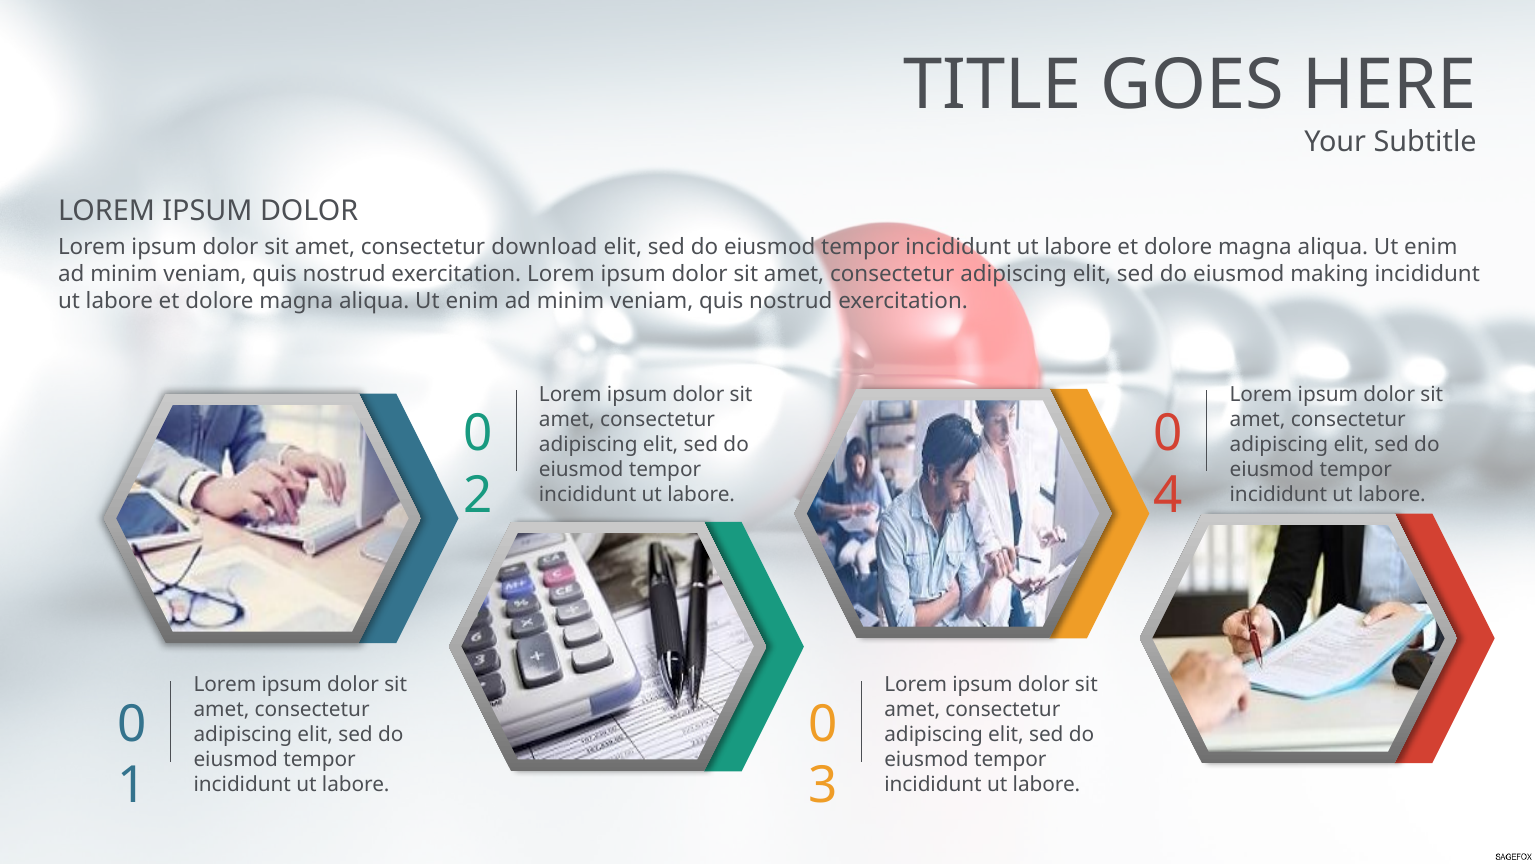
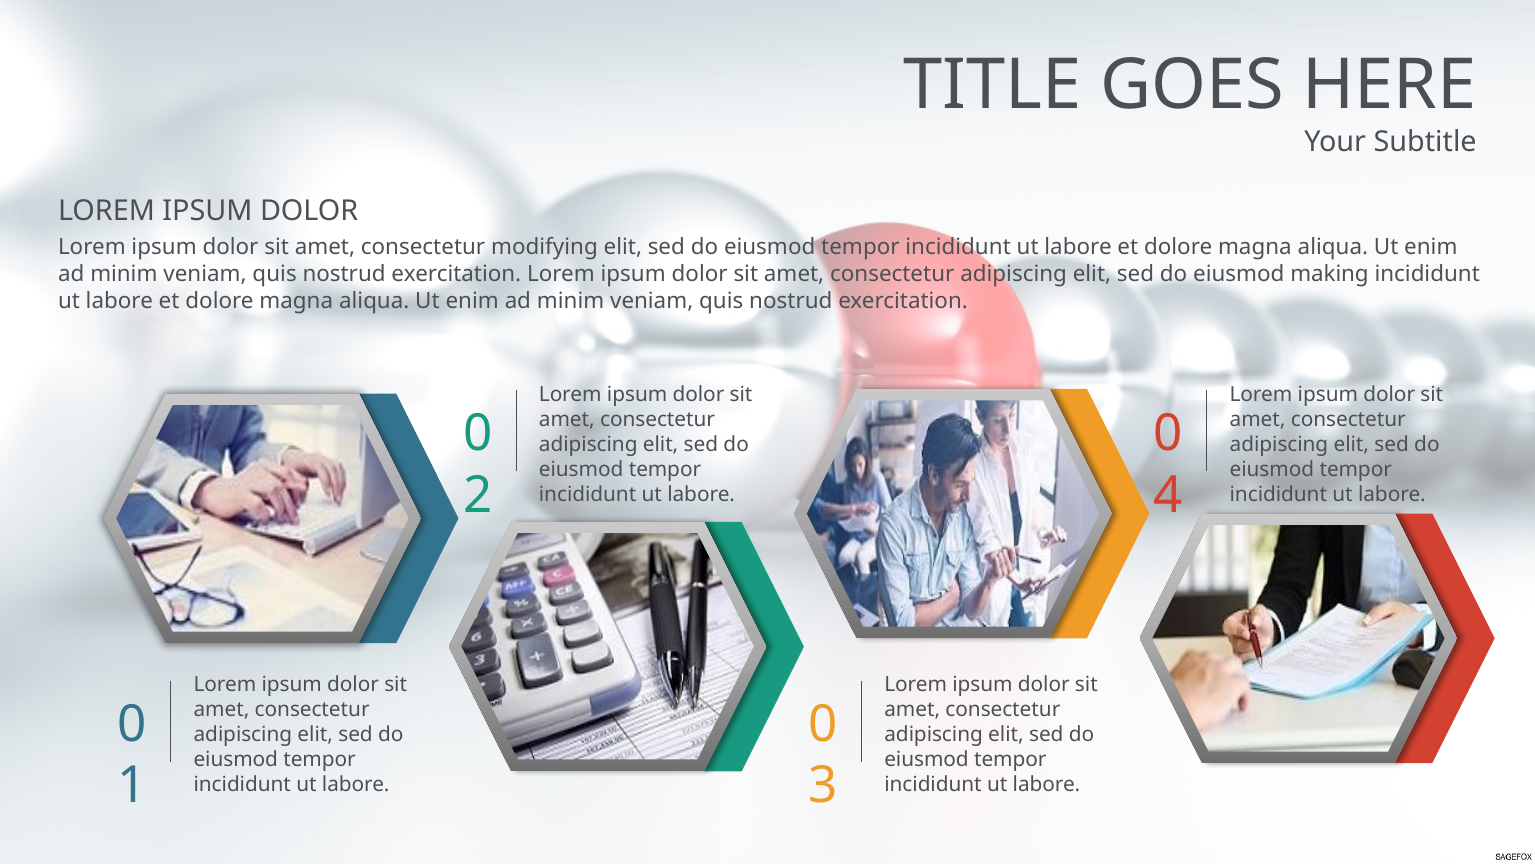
download: download -> modifying (544, 247)
